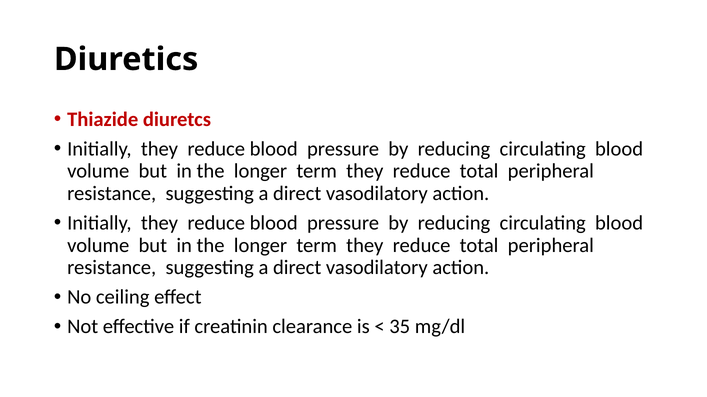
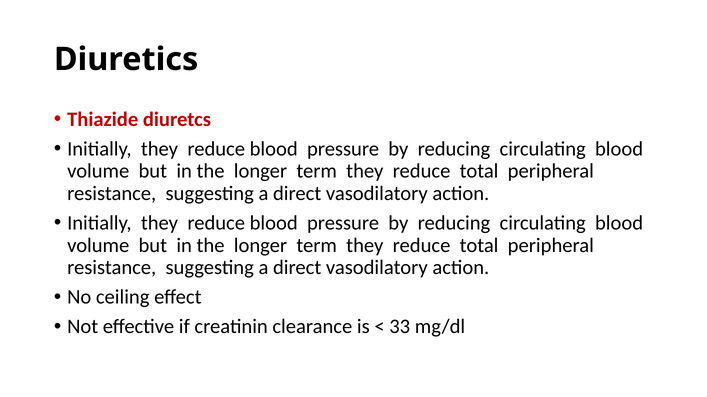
35: 35 -> 33 (400, 327)
